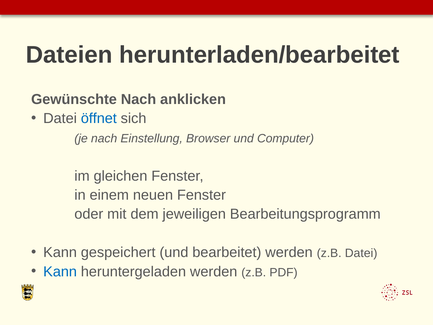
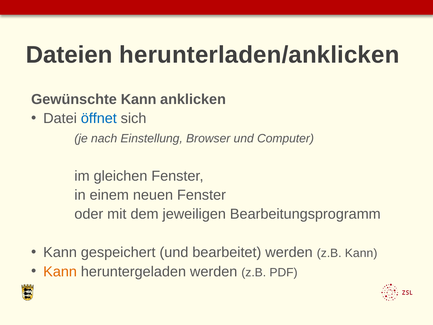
herunterladen/bearbeitet: herunterladen/bearbeitet -> herunterladen/anklicken (259, 55)
Gewünschte Nach: Nach -> Kann (139, 99)
z.B Datei: Datei -> Kann (361, 253)
Kann colour: blue -> orange (60, 271)
